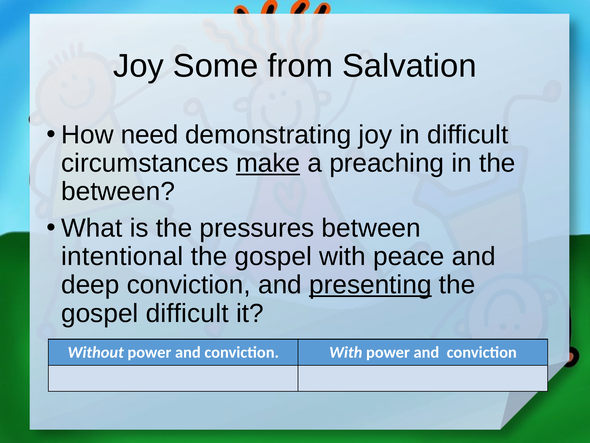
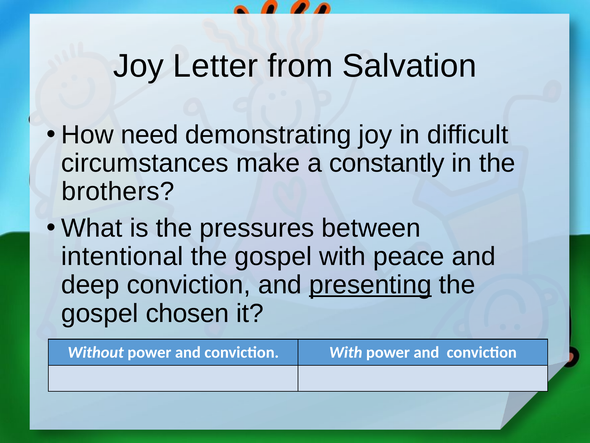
Some: Some -> Letter (216, 66)
make underline: present -> none (268, 163)
preaching: preaching -> constantly (387, 163)
between: between -> brothers (118, 191)
gospel difficult: difficult -> chosen (187, 313)
